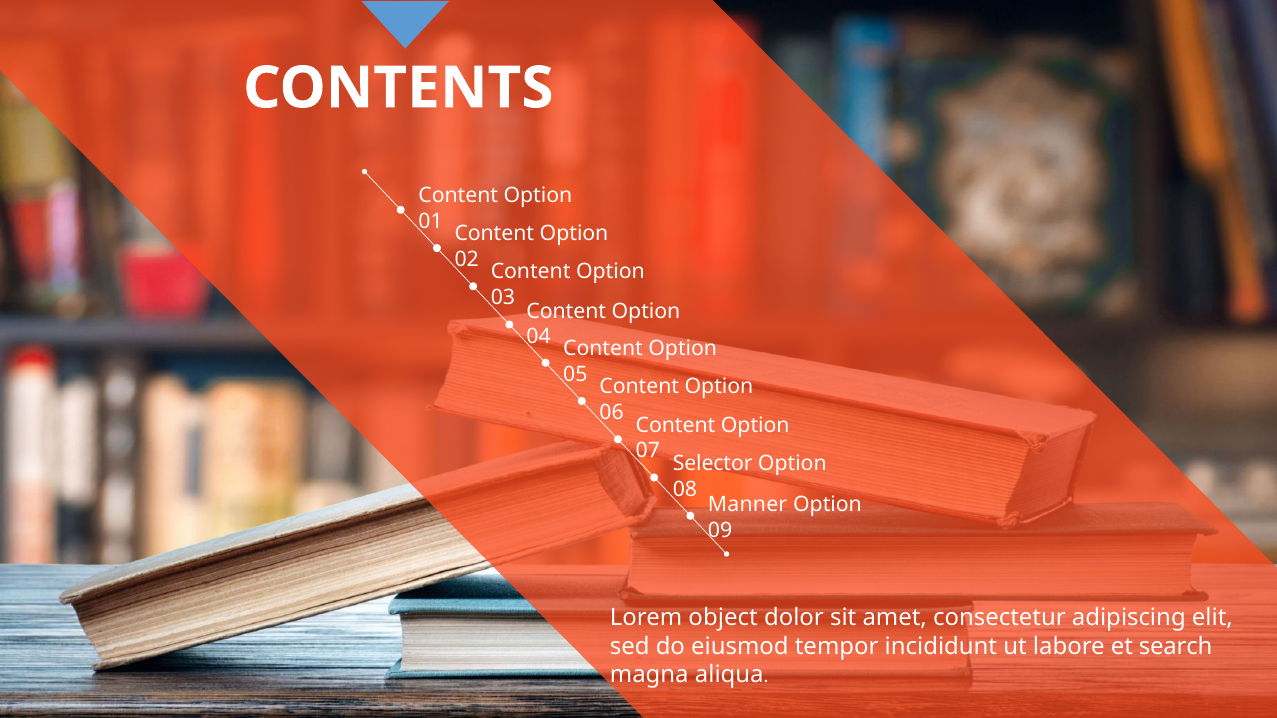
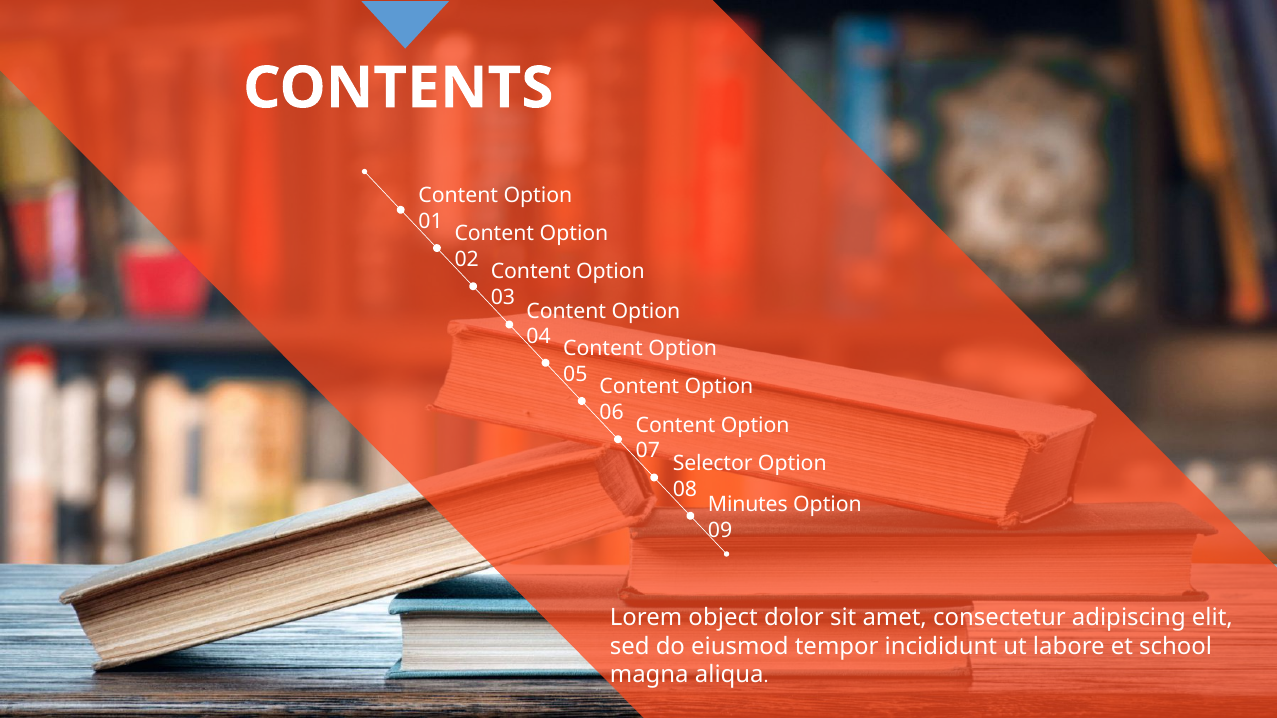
Manner: Manner -> Minutes (748, 505)
search: search -> school (1176, 646)
